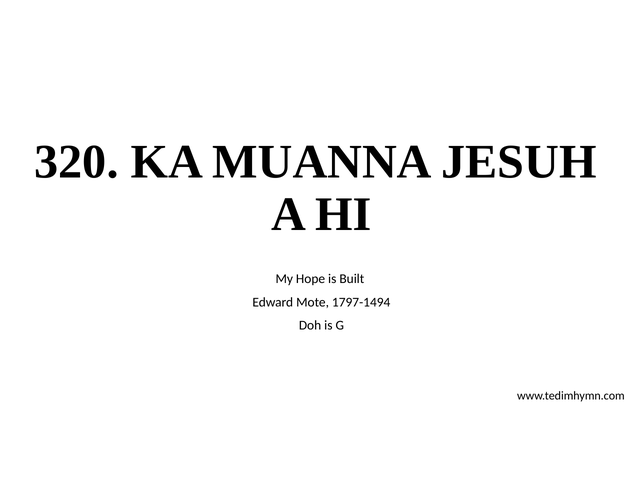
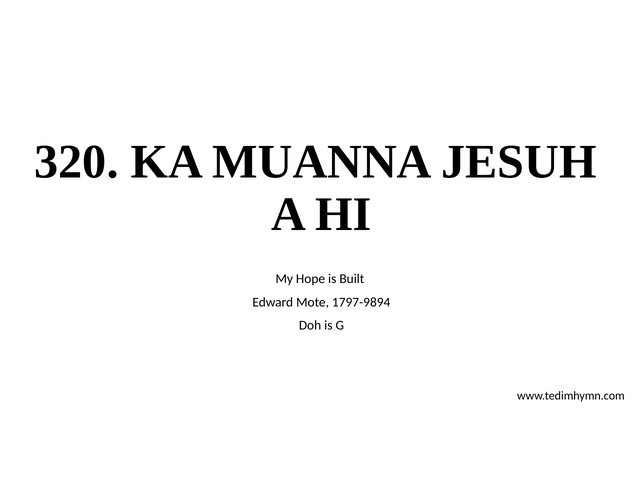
1797-1494: 1797-1494 -> 1797-9894 (361, 302)
